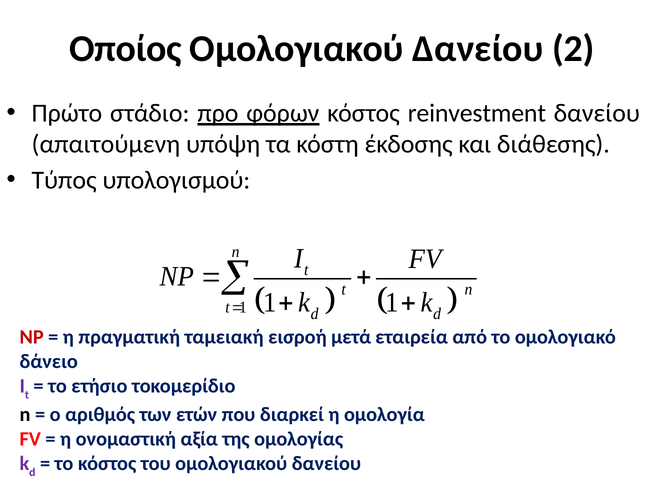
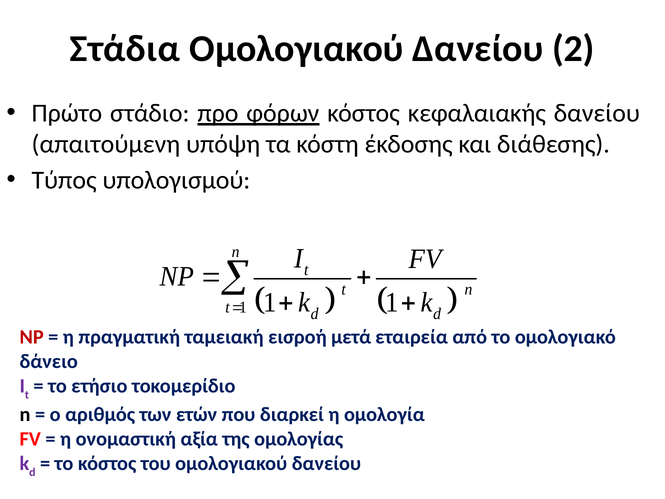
Οποίος: Οποίος -> Στάδια (125, 49)
reinvestment: reinvestment -> κεφαλαιακής (477, 113)
